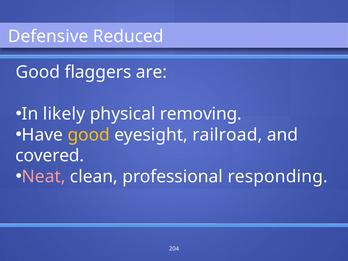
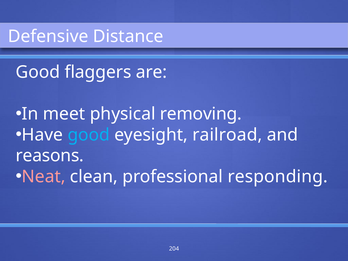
Reduced: Reduced -> Distance (128, 36)
likely: likely -> meet (64, 114)
good colour: yellow -> light blue (89, 135)
covered: covered -> reasons (50, 156)
